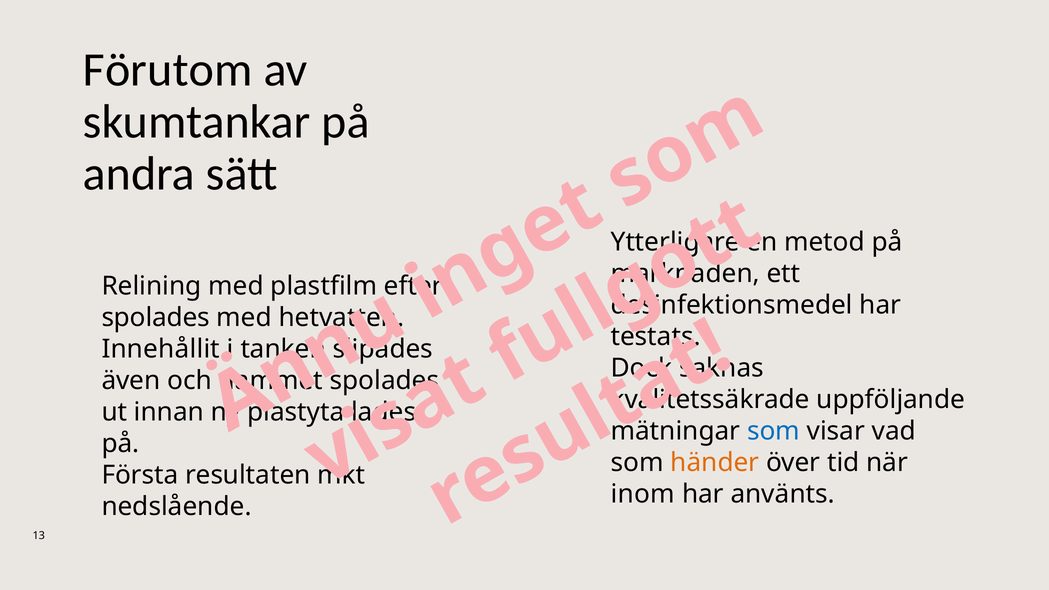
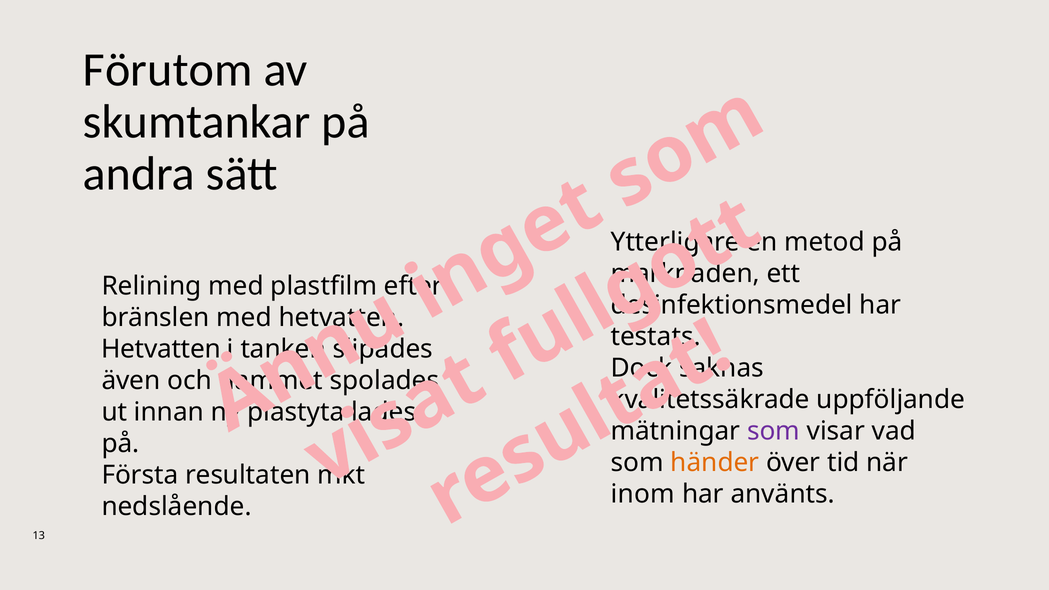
spolades: spolades -> bränslen (156, 318)
Innehållit: Innehållit -> Hetvatten (161, 349)
som colour: blue -> purple (774, 431)
